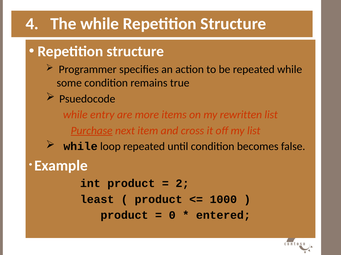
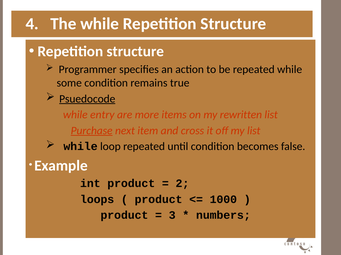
Psuedocode underline: none -> present (87, 99)
least: least -> loops (97, 200)
0: 0 -> 3 (172, 216)
entered: entered -> numbers (223, 216)
